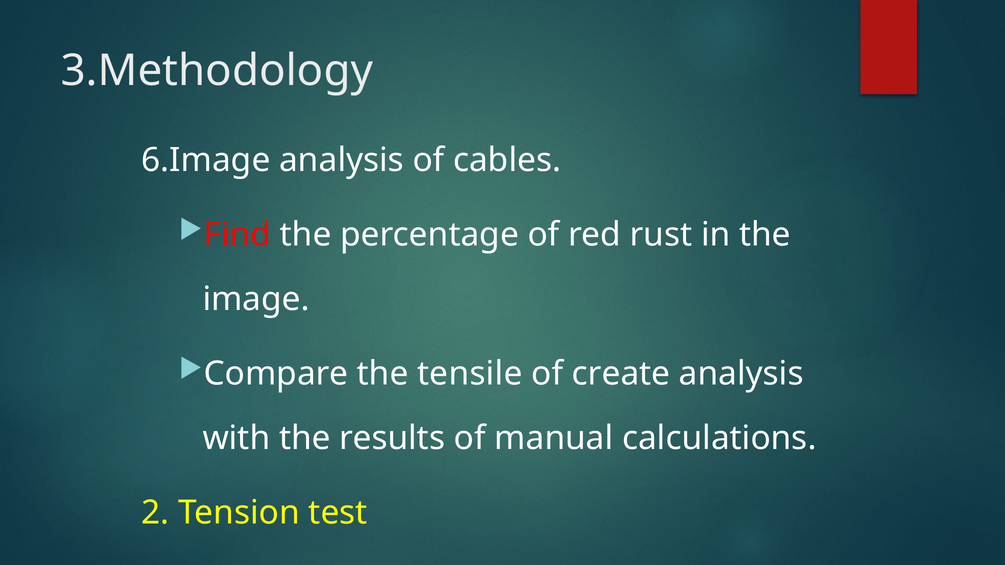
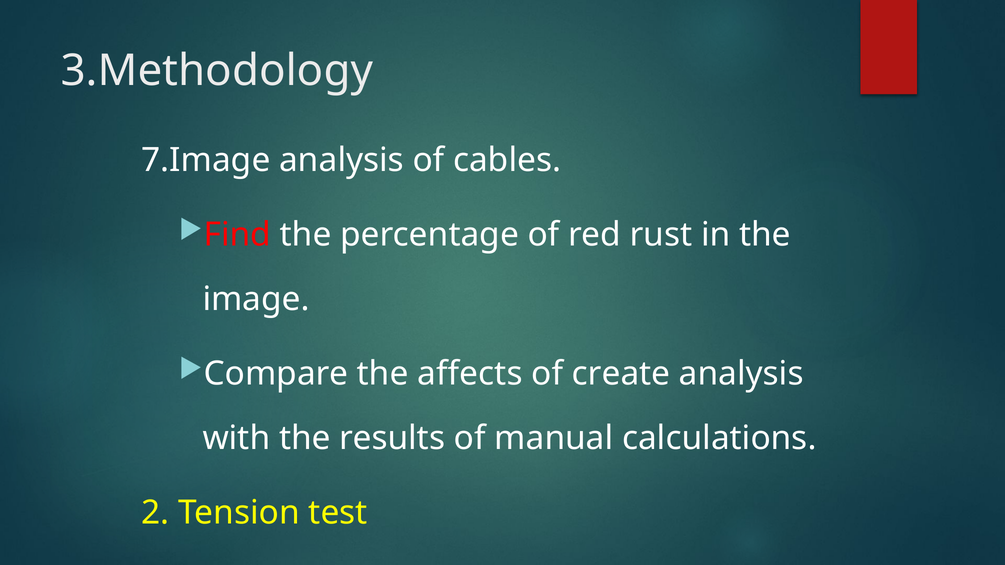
6.Image: 6.Image -> 7.Image (206, 160)
tensile: tensile -> affects (470, 374)
